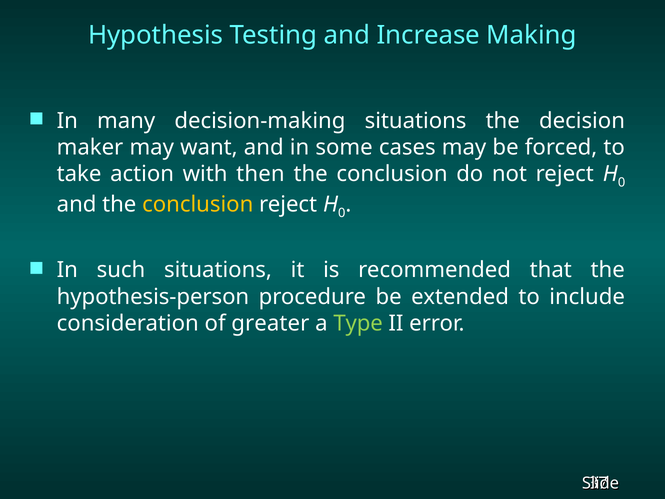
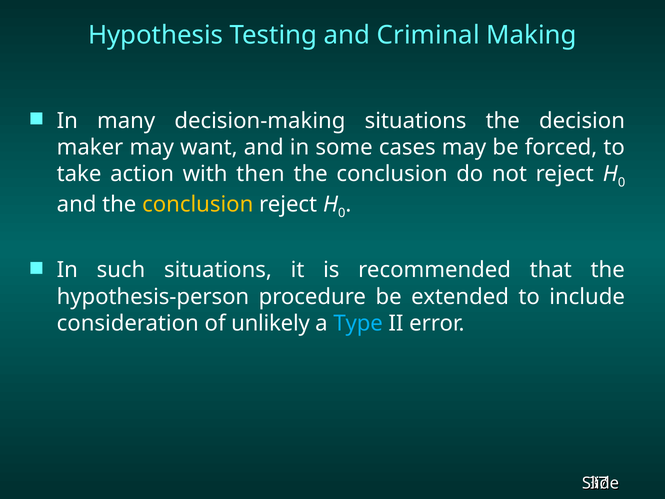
Increase: Increase -> Criminal (428, 35)
greater: greater -> unlikely (270, 323)
Type colour: light green -> light blue (358, 323)
